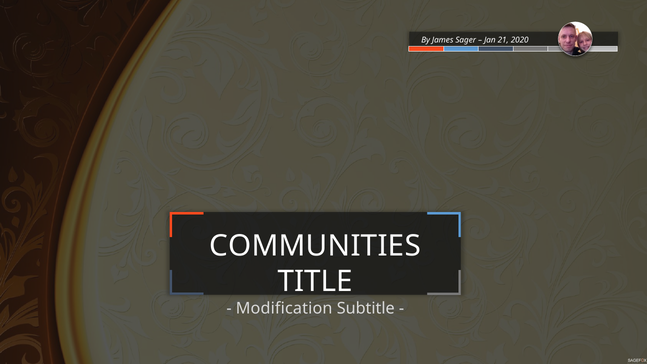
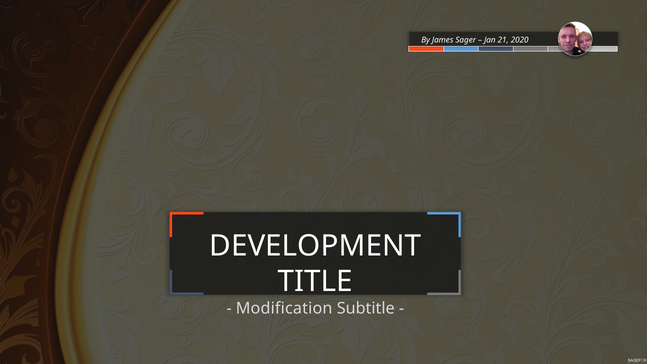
COMMUNITIES: COMMUNITIES -> DEVELOPMENT (315, 246)
